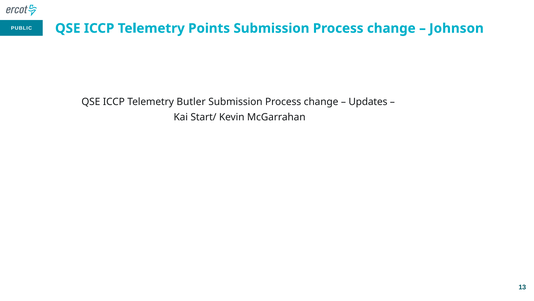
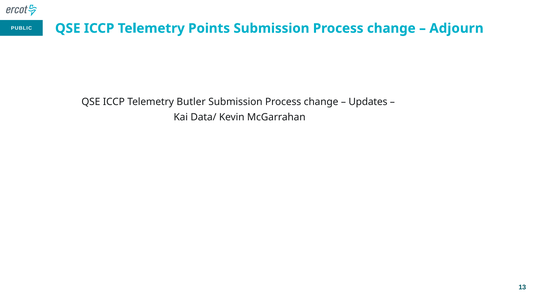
Johnson: Johnson -> Adjourn (456, 28)
Start/: Start/ -> Data/ (203, 117)
